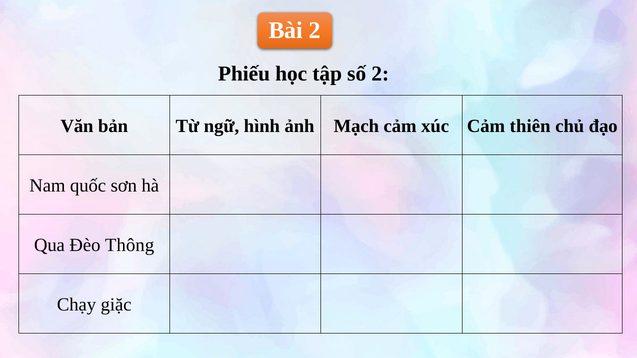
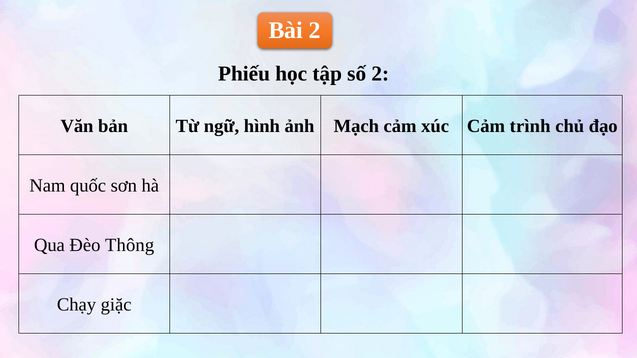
thiên: thiên -> trình (530, 126)
